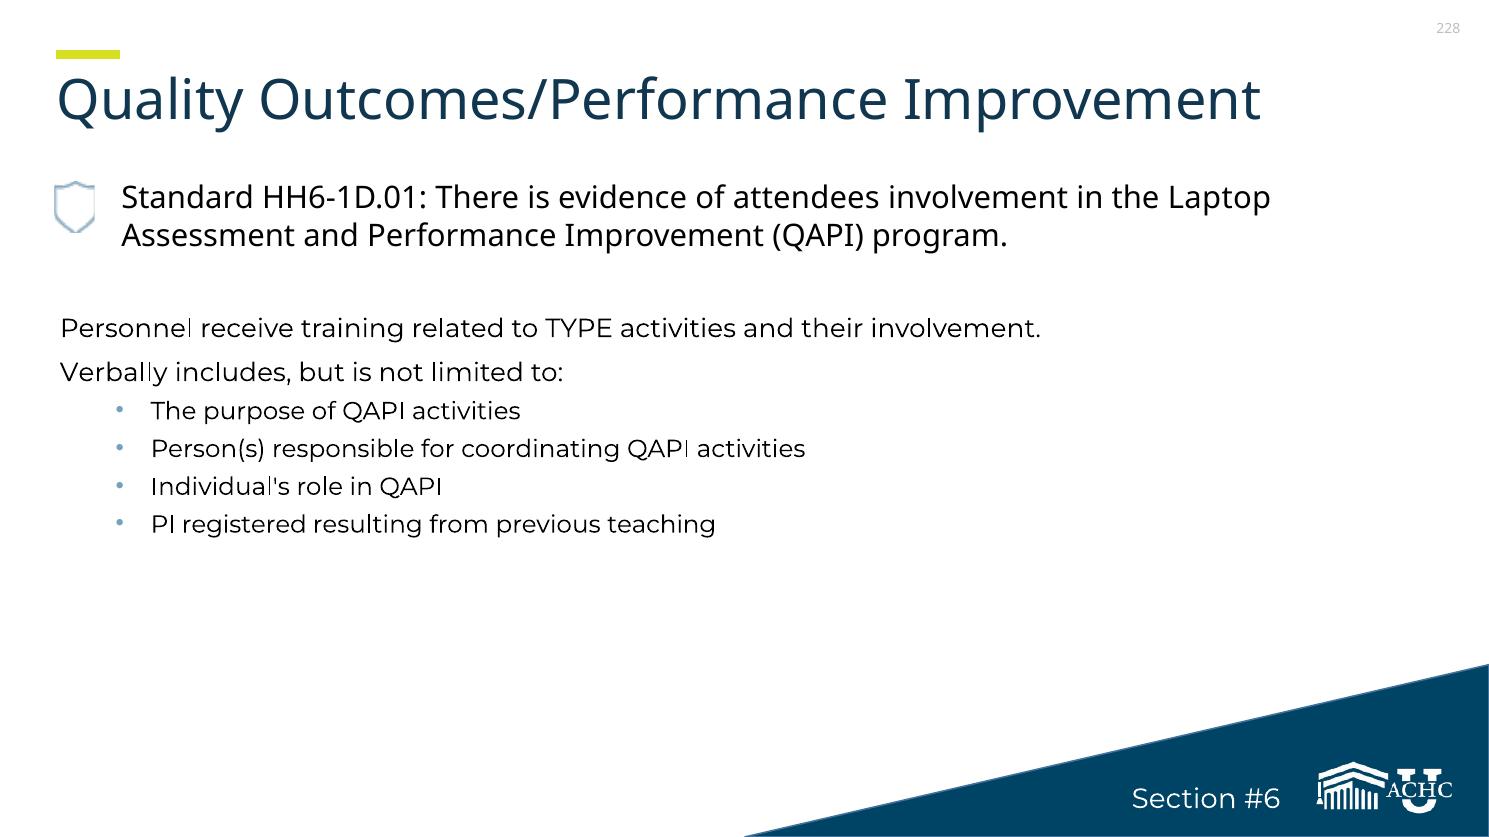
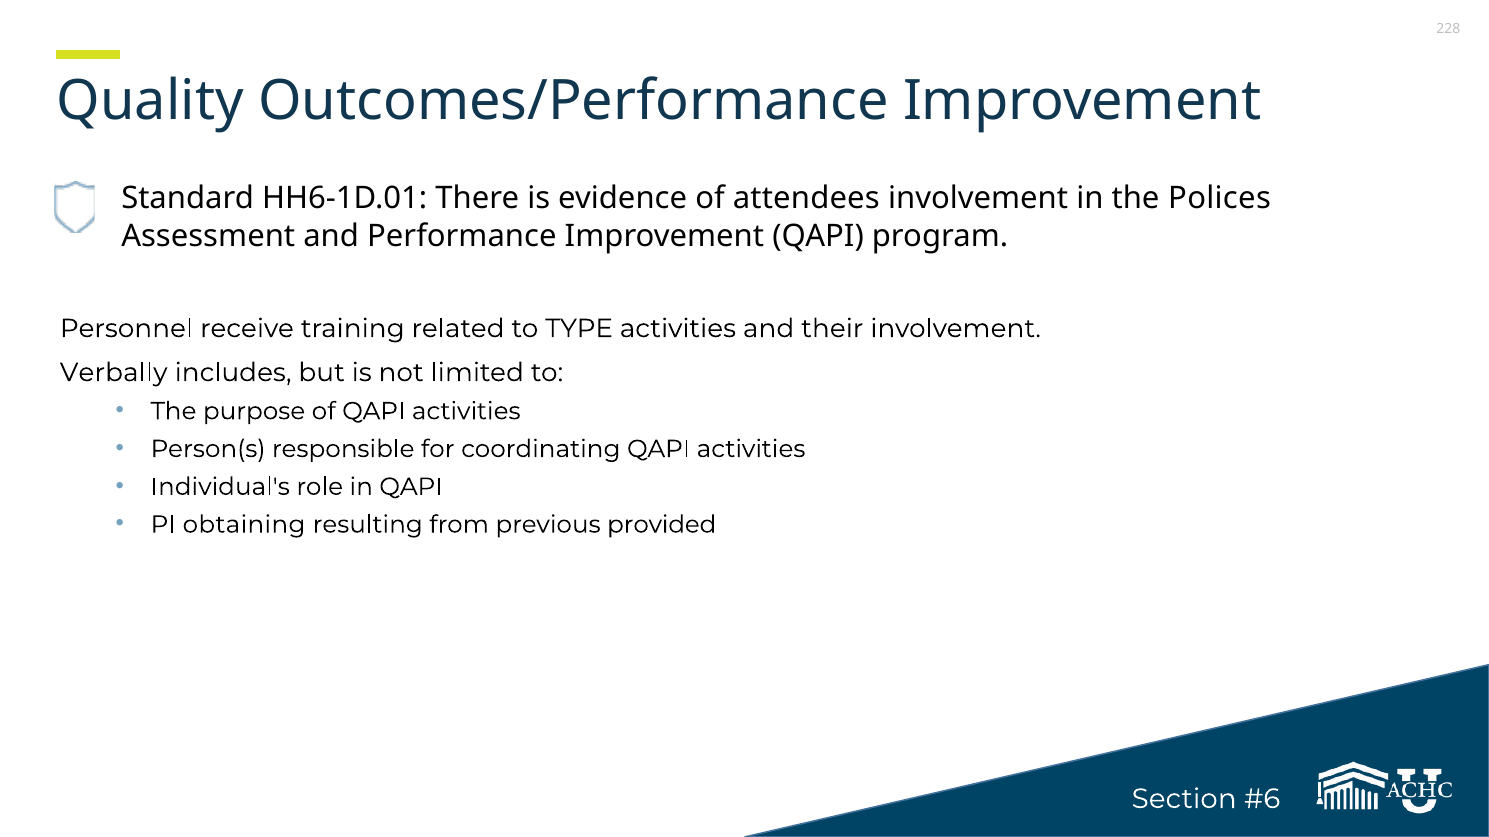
Laptop: Laptop -> Polices (1220, 199)
registered: registered -> obtaining (244, 525)
teaching: teaching -> provided (662, 525)
